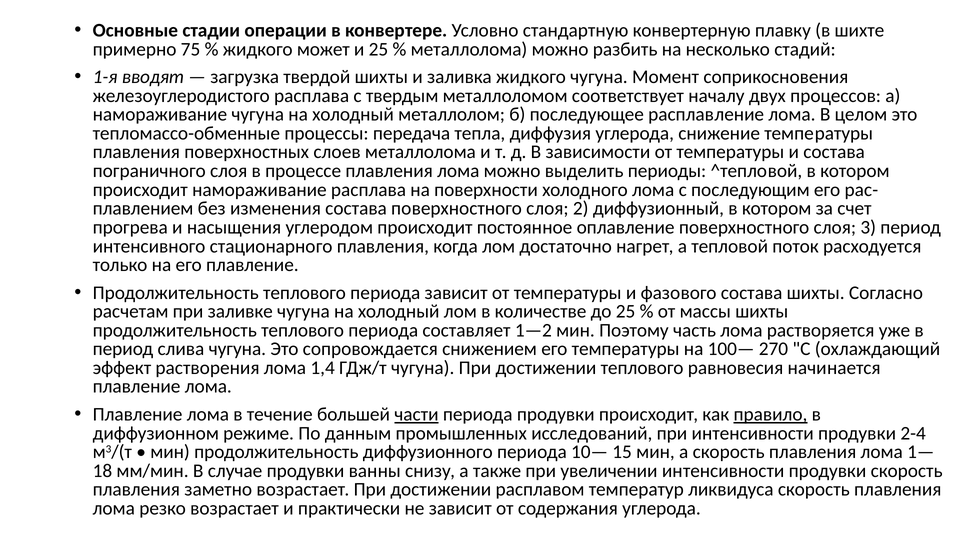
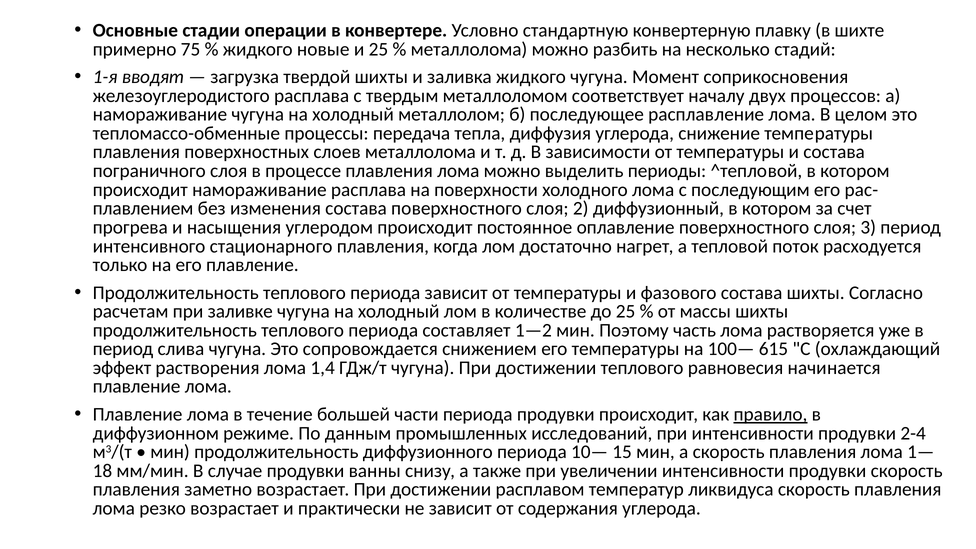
может: может -> новые (323, 49)
270: 270 -> 615 (773, 349)
части underline: present -> none (416, 414)
